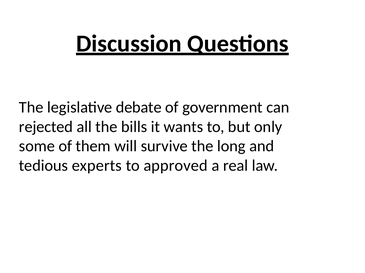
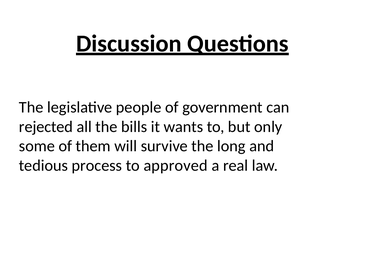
debate: debate -> people (139, 108)
experts: experts -> process (97, 166)
